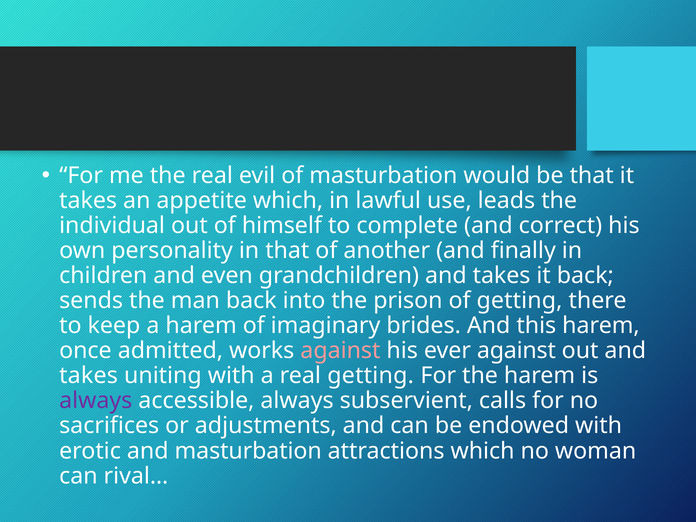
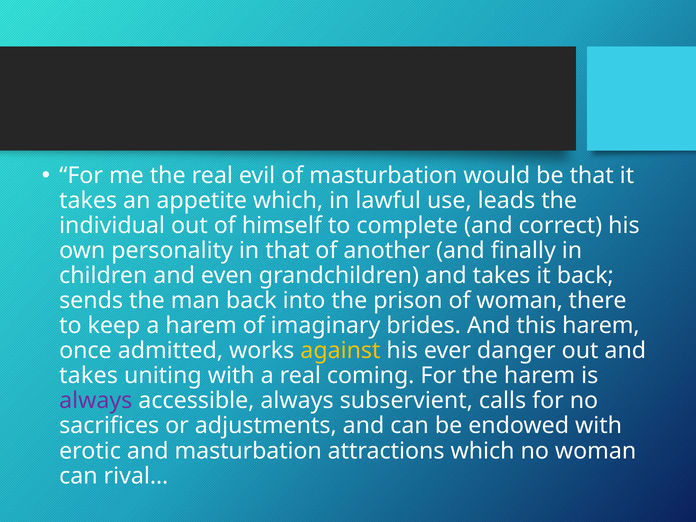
of getting: getting -> woman (520, 301)
against colour: pink -> yellow (340, 351)
ever against: against -> danger (516, 351)
real getting: getting -> coming (371, 376)
